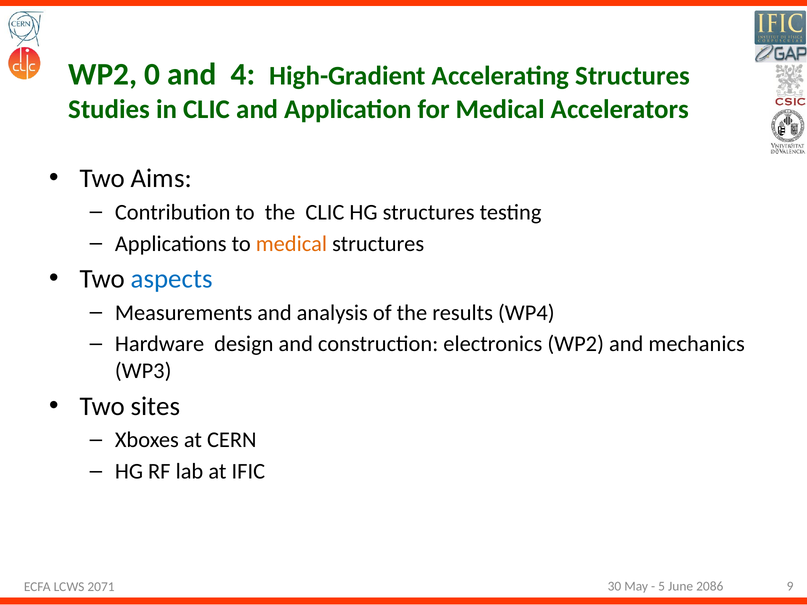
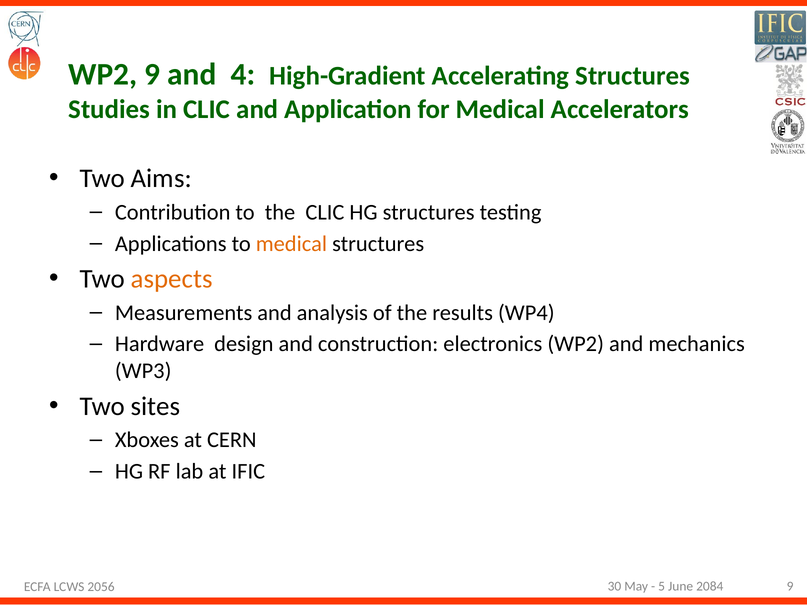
WP2 0: 0 -> 9 (152, 75)
aspects colour: blue -> orange (172, 279)
2086: 2086 -> 2084 (710, 587)
2071: 2071 -> 2056 (101, 587)
